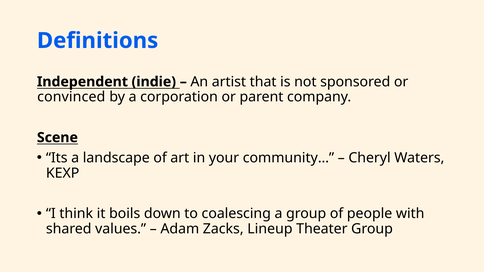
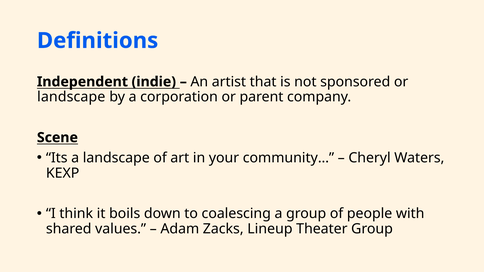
convinced: convinced -> landscape (71, 97)
